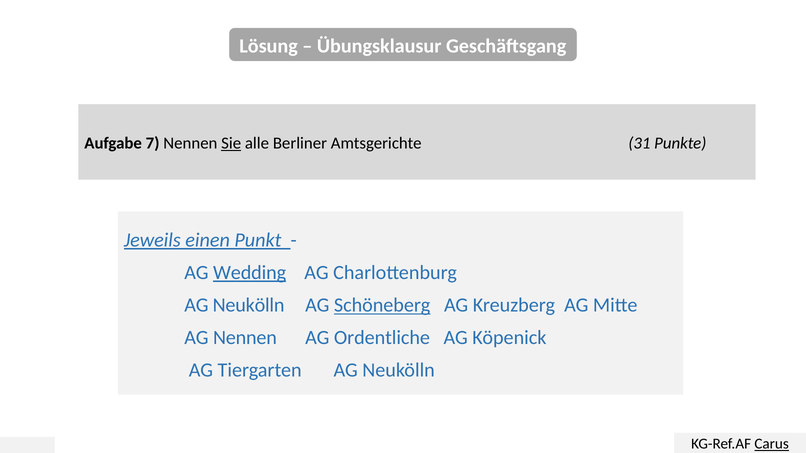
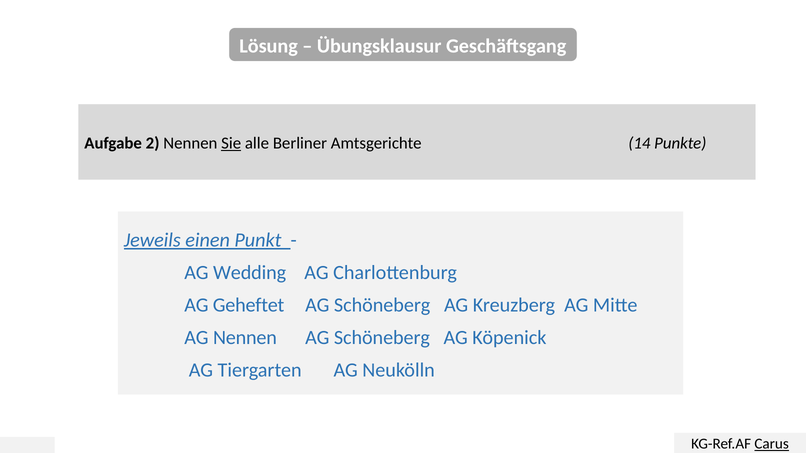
7: 7 -> 2 (153, 143)
31: 31 -> 14 (639, 143)
Wedding underline: present -> none (250, 273)
Neukölln: Neukölln -> Geheftet (249, 305)
Schöneberg underline: present -> none (382, 305)
Ordentliche: Ordentliche -> Schöneberg (382, 338)
